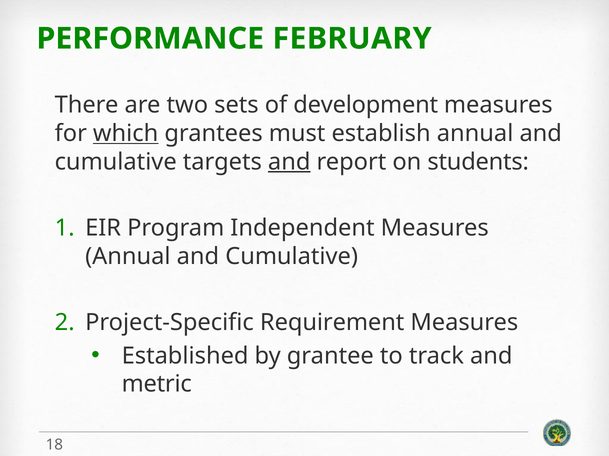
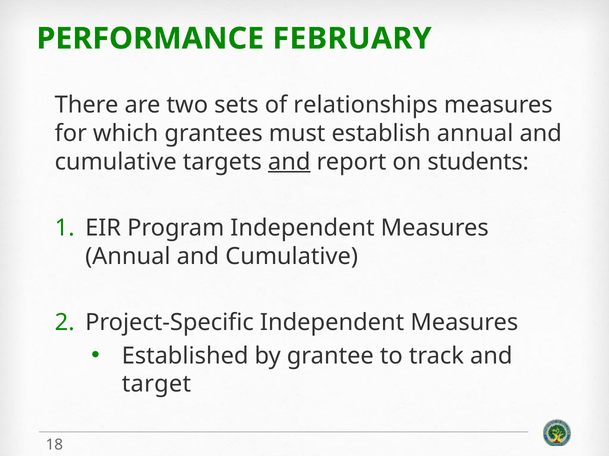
development: development -> relationships (366, 105)
which underline: present -> none (126, 134)
Project-Specific Requirement: Requirement -> Independent (332, 323)
metric: metric -> target (156, 385)
